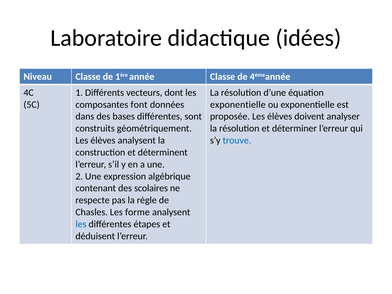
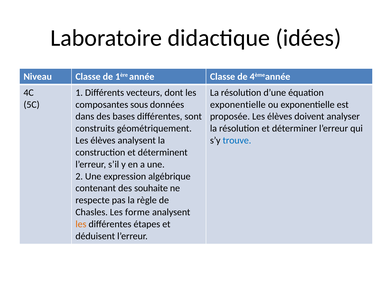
font: font -> sous (139, 105)
scolaires: scolaires -> souhaite (151, 188)
les colour: blue -> orange (81, 224)
